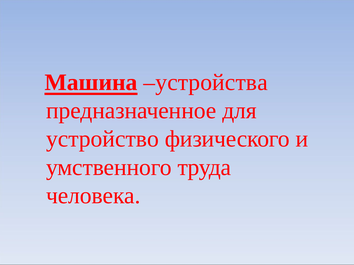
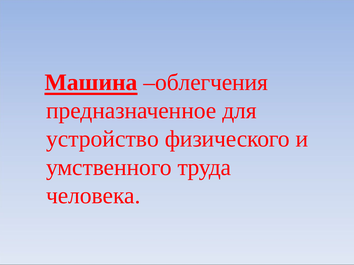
устройства: устройства -> облегчения (206, 83)
